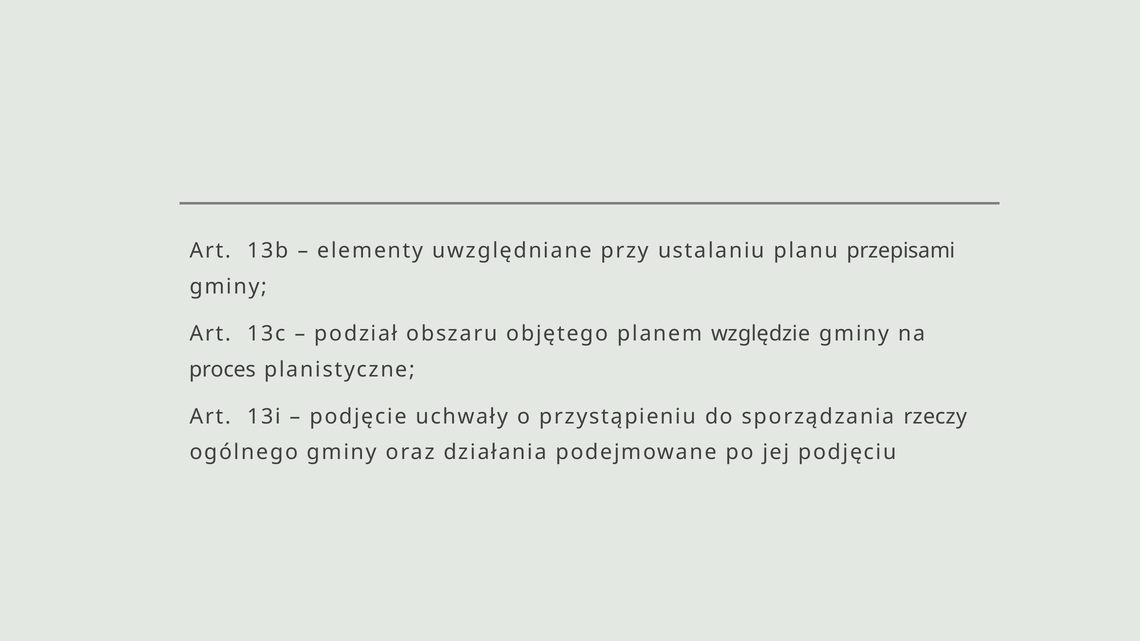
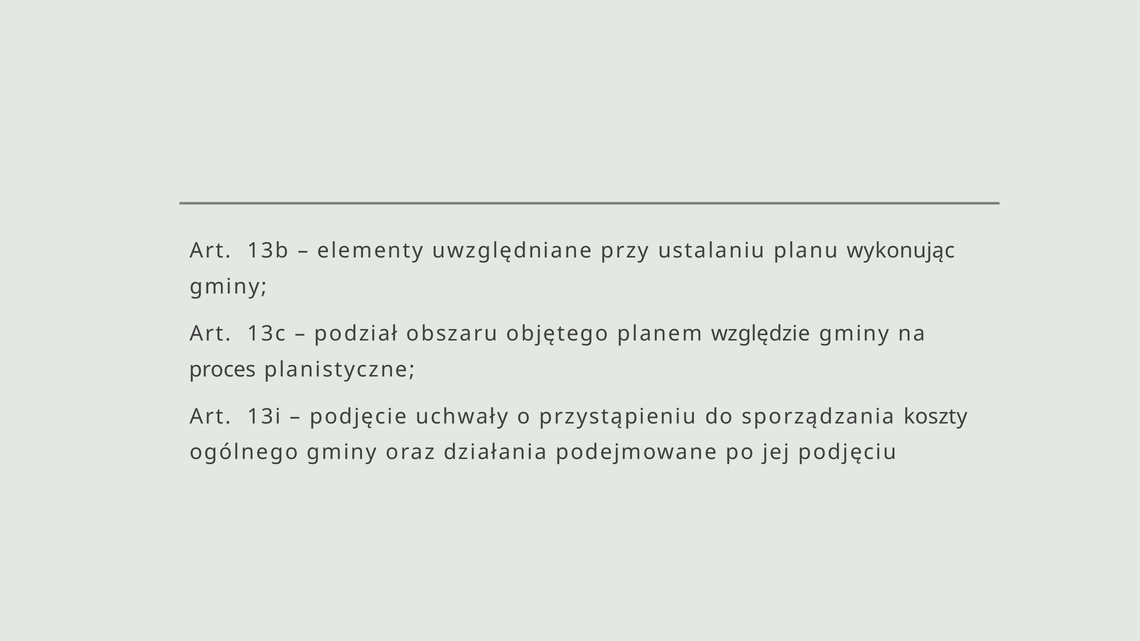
przepisami: przepisami -> wykonując (901, 251)
rzeczy: rzeczy -> koszty (935, 417)
